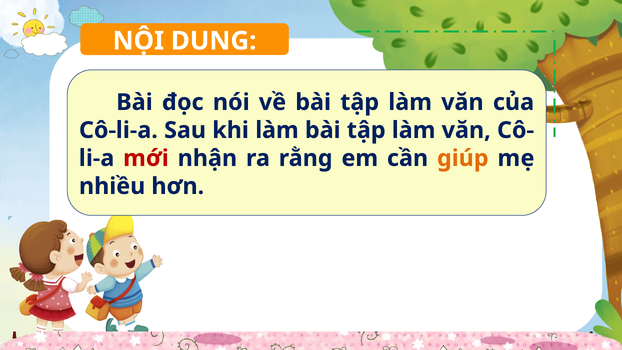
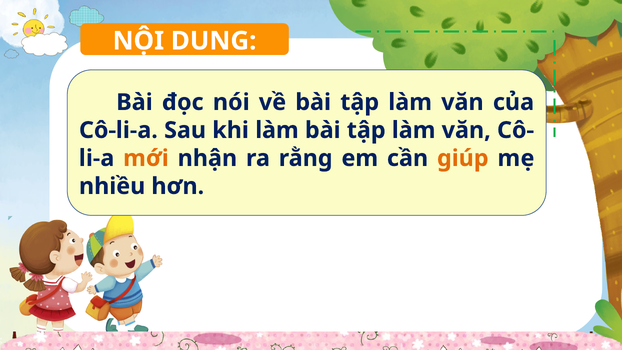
mới colour: red -> orange (146, 158)
